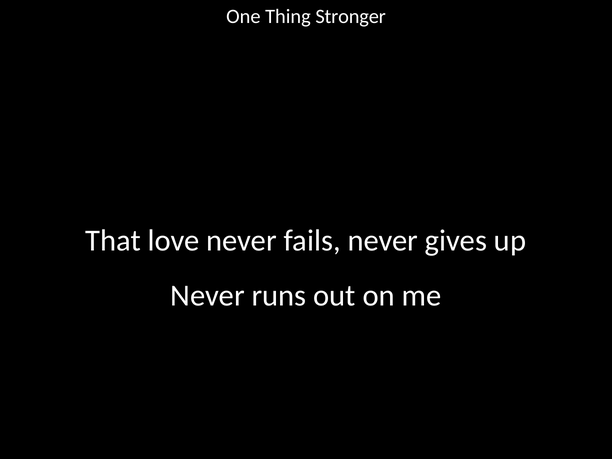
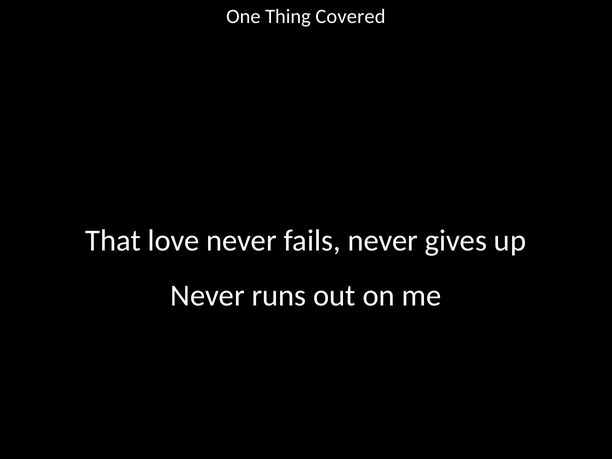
Stronger: Stronger -> Covered (350, 17)
